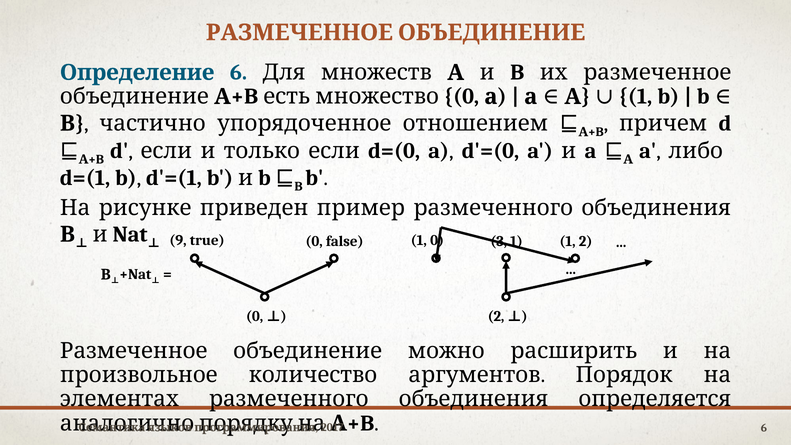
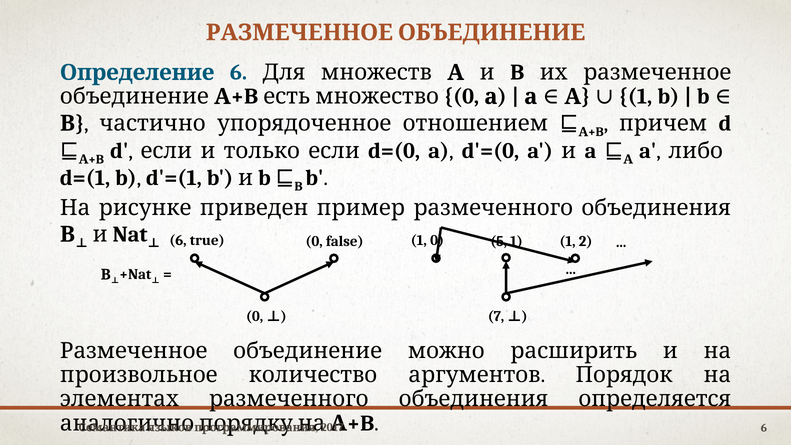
9: 9 -> 6 (178, 240)
3: 3 -> 5 (499, 242)
2: 2 -> 7 (496, 316)
